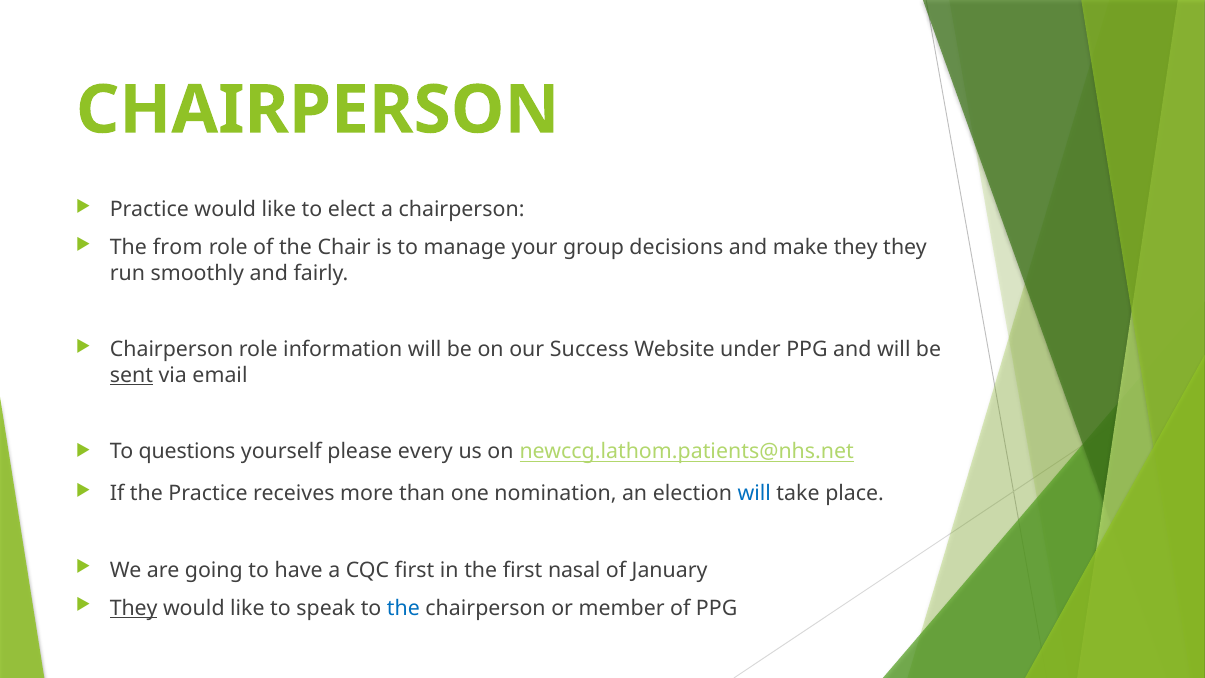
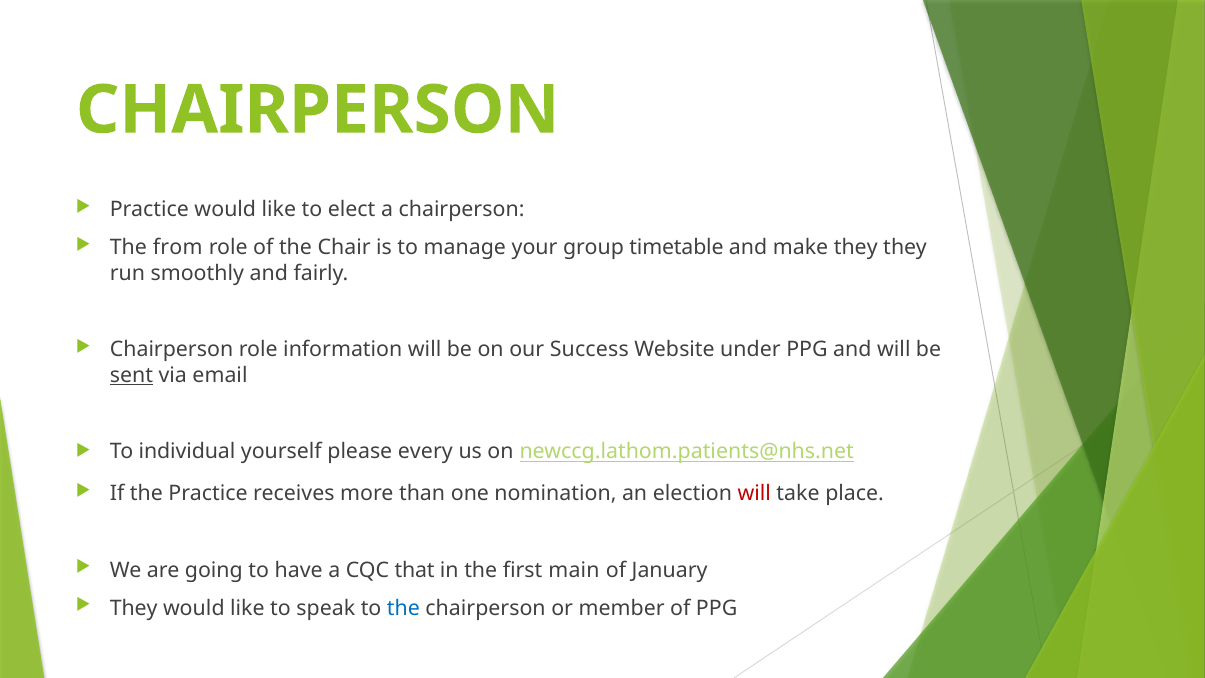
decisions: decisions -> timetable (677, 248)
questions: questions -> individual (187, 452)
will colour: blue -> red (754, 493)
CQC first: first -> that (415, 570)
nasal: nasal -> main (574, 570)
They underline: present -> none (134, 608)
